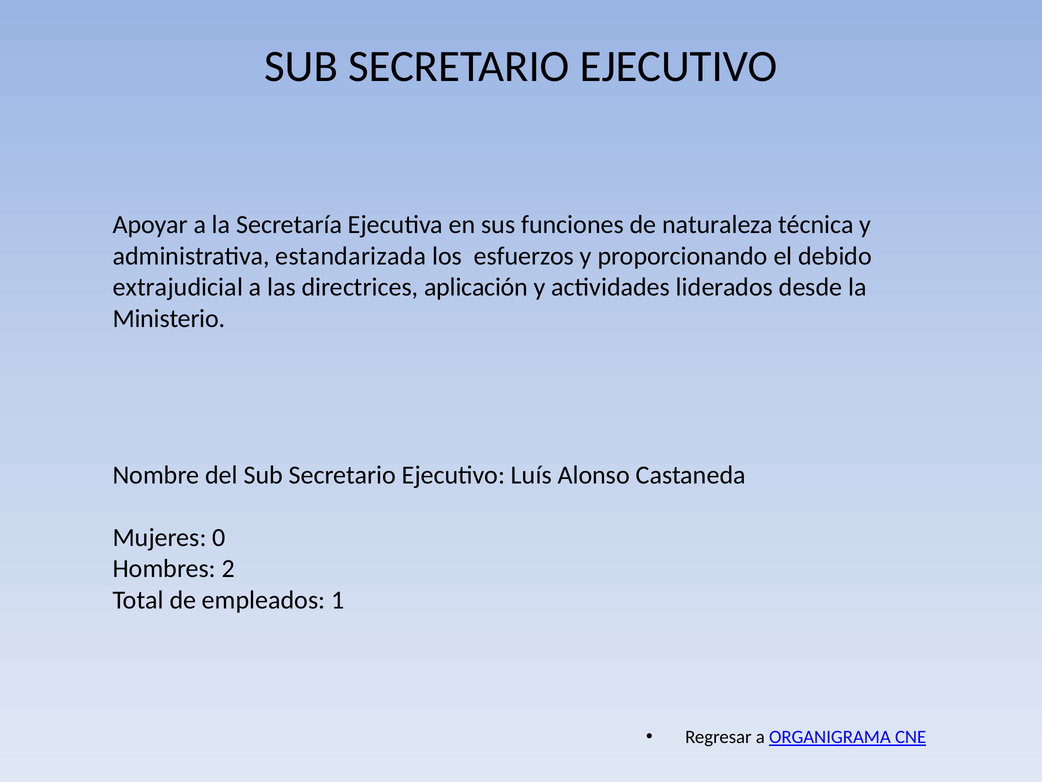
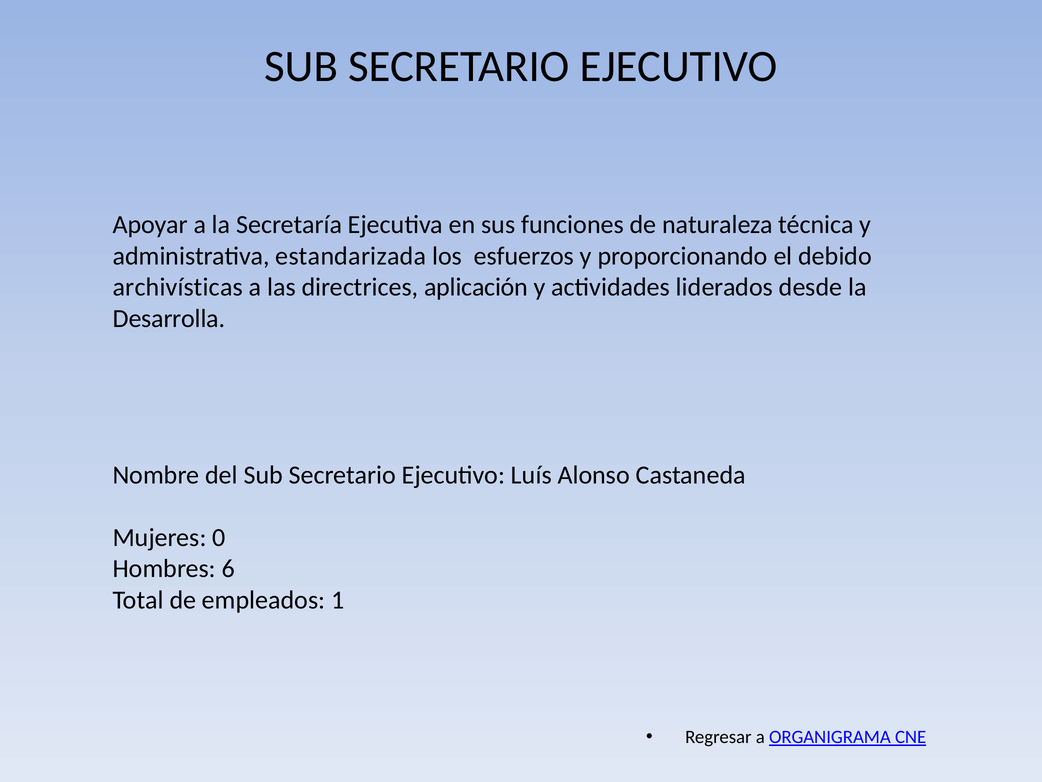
extrajudicial: extrajudicial -> archivísticas (178, 287)
Ministerio: Ministerio -> Desarrolla (169, 318)
2: 2 -> 6 (228, 568)
